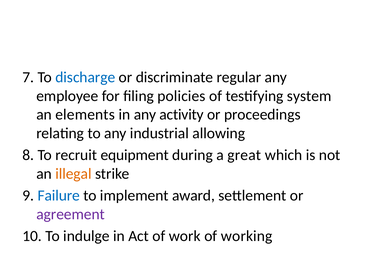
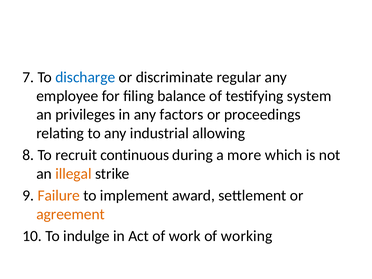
policies: policies -> balance (182, 96)
elements: elements -> privileges (85, 115)
activity: activity -> factors (181, 115)
equipment: equipment -> continuous (135, 155)
great: great -> more (244, 155)
Failure colour: blue -> orange (59, 196)
agreement colour: purple -> orange (71, 214)
